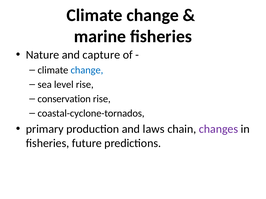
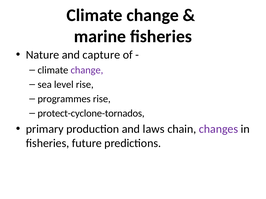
change colour: blue -> purple (87, 70)
conservation: conservation -> programmes (64, 99)
coastal-cyclone-tornados: coastal-cyclone-tornados -> protect-cyclone-tornados (91, 114)
